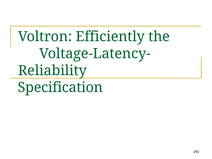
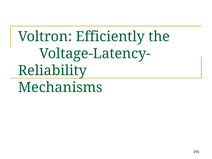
Specification: Specification -> Mechanisms (60, 87)
